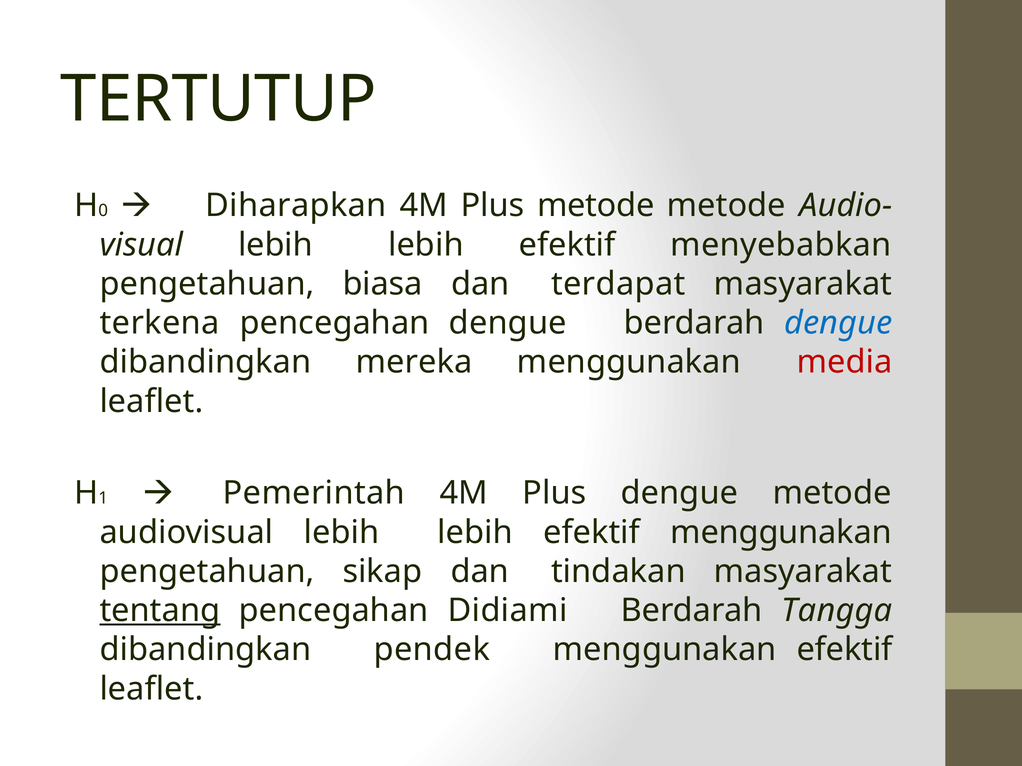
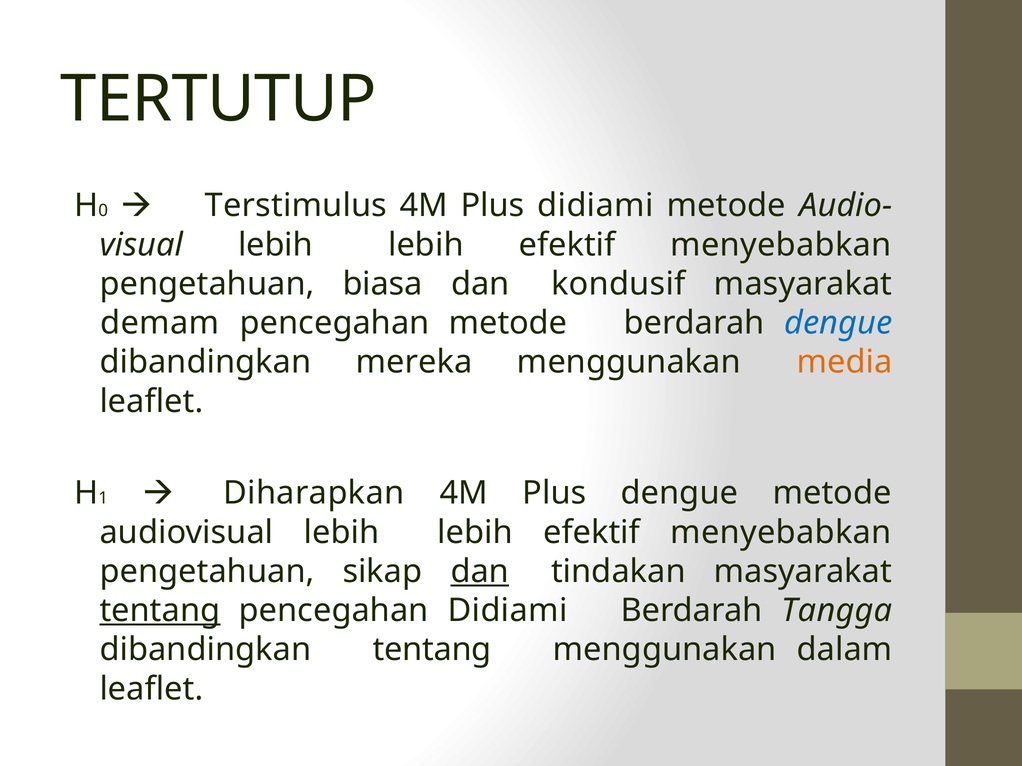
Diharapkan: Diharapkan -> Terstimulus (296, 206)
Plus metode: metode -> didiami (595, 206)
terdapat: terdapat -> kondusif (618, 284)
terkena: terkena -> demam (160, 323)
pencegahan dengue: dengue -> metode (508, 323)
media colour: red -> orange (845, 362)
Pemerintah: Pemerintah -> Diharapkan (314, 493)
menggunakan: menggunakan -> menyebabkan (781, 533)
dan underline: none -> present (480, 572)
dibandingkan pendek: pendek -> tentang (432, 650)
menggunakan efektif: efektif -> dalam (845, 650)
